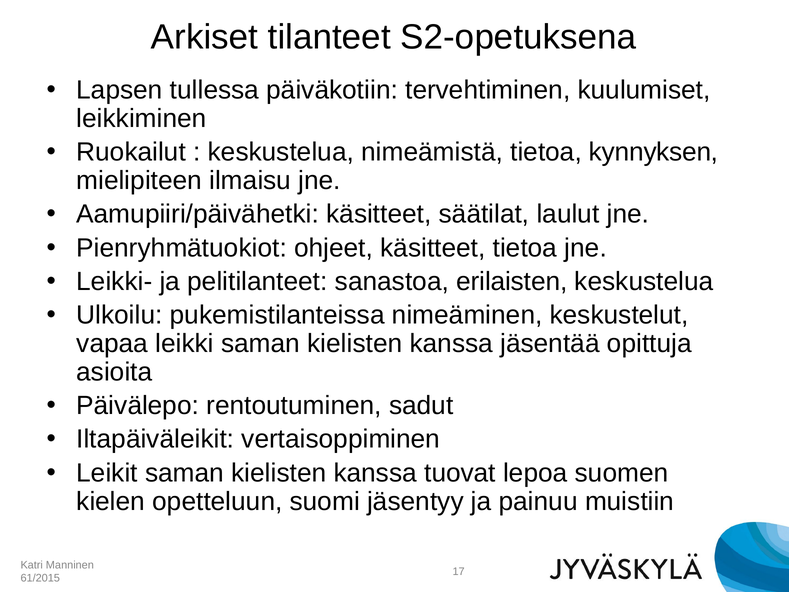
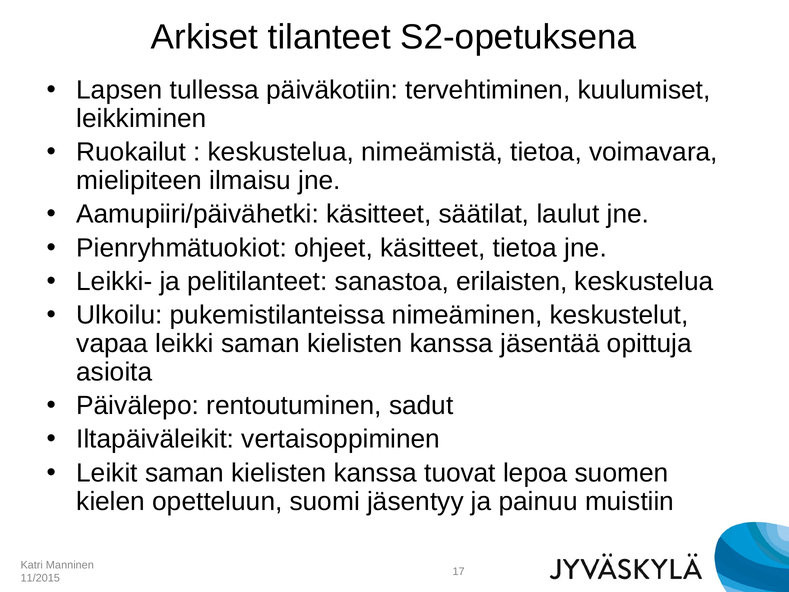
kynnyksen: kynnyksen -> voimavara (653, 152)
61/2015: 61/2015 -> 11/2015 (40, 578)
